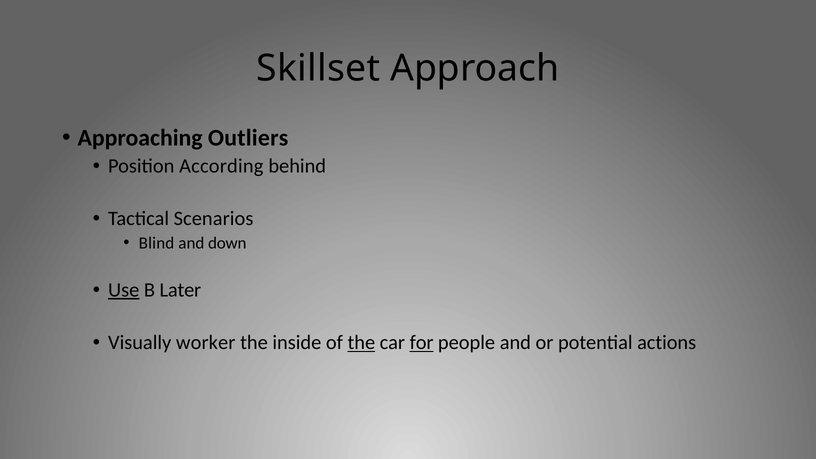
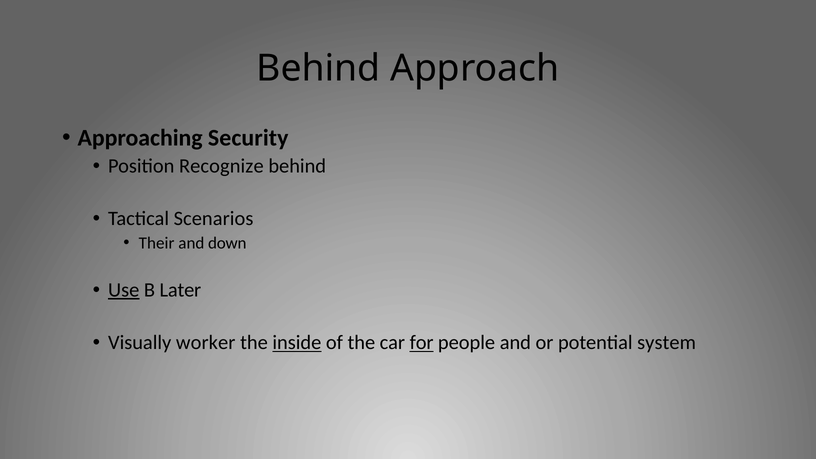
Skillset: Skillset -> Behind (318, 69)
Outliers: Outliers -> Security (248, 138)
According: According -> Recognize (221, 166)
Blind: Blind -> Their (157, 243)
inside underline: none -> present (297, 343)
the underline: present -> none (361, 343)
actions: actions -> system (667, 343)
